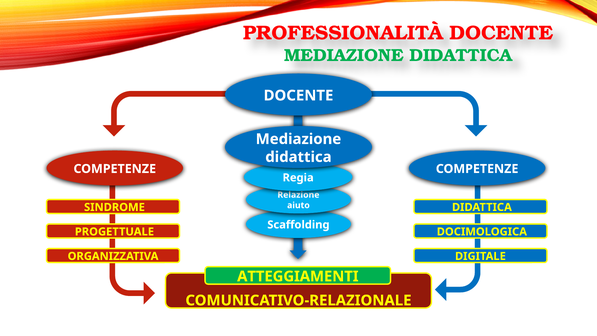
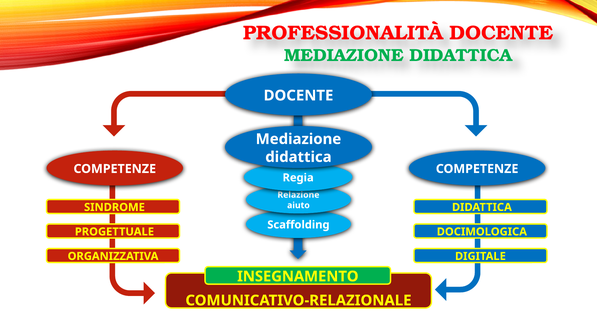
ATTEGGIAMENTI: ATTEGGIAMENTI -> INSEGNAMENTO (298, 276)
